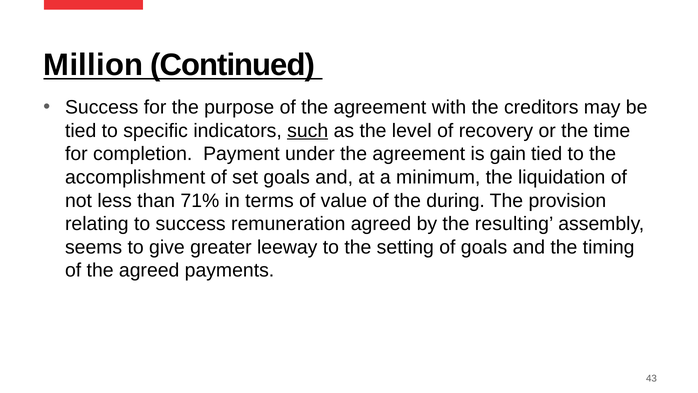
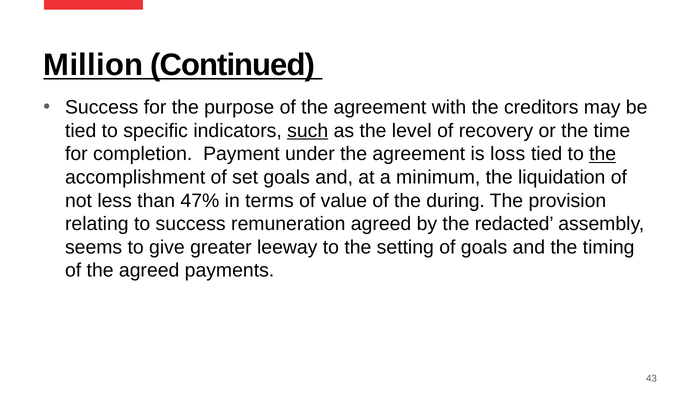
gain: gain -> loss (508, 154)
the underline: none -> present (603, 154)
71%: 71% -> 47% (200, 200)
resulting: resulting -> redacted (514, 224)
